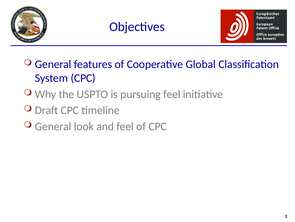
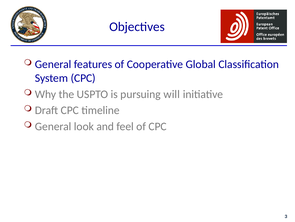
pursuing feel: feel -> will (172, 94)
